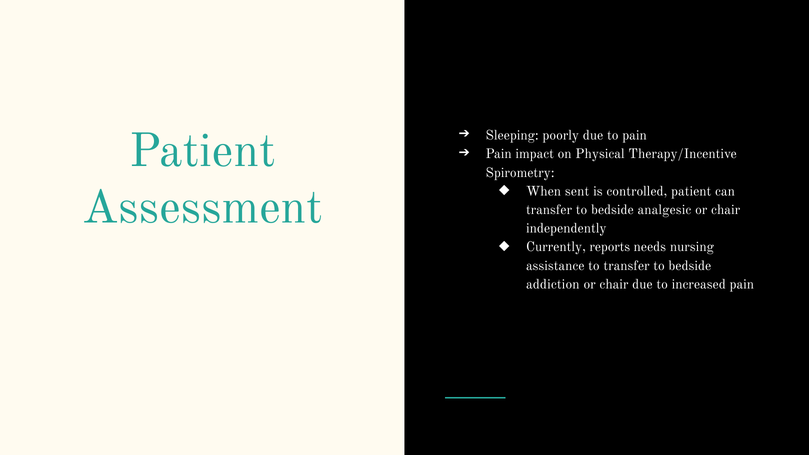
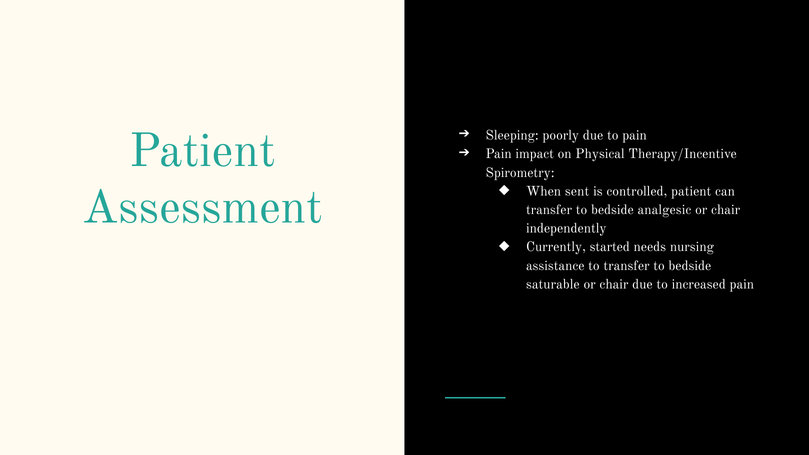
reports: reports -> started (610, 247)
addiction: addiction -> saturable (553, 284)
